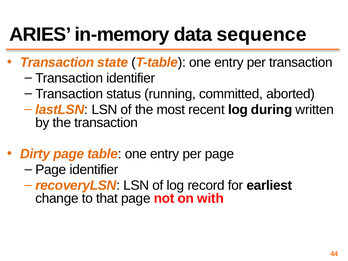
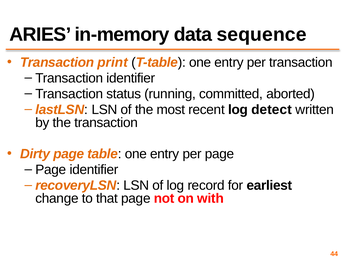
state: state -> print (113, 62)
during: during -> detect (272, 110)
